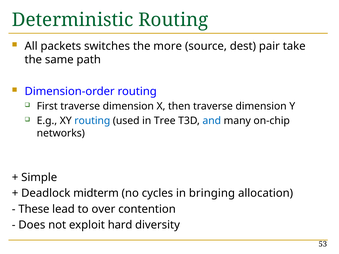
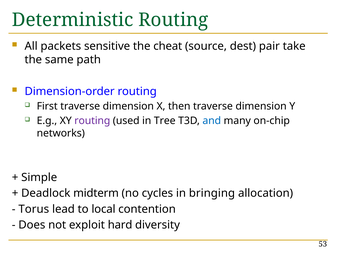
switches: switches -> sensitive (107, 46)
more: more -> cheat (168, 46)
routing colour: blue -> purple (92, 121)
These: These -> Torus (34, 209)
over: over -> local (104, 209)
